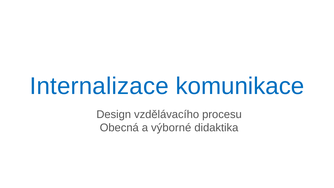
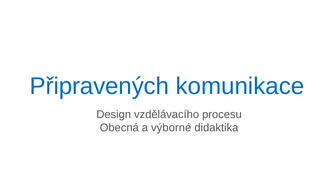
Internalizace: Internalizace -> Připravených (99, 86)
